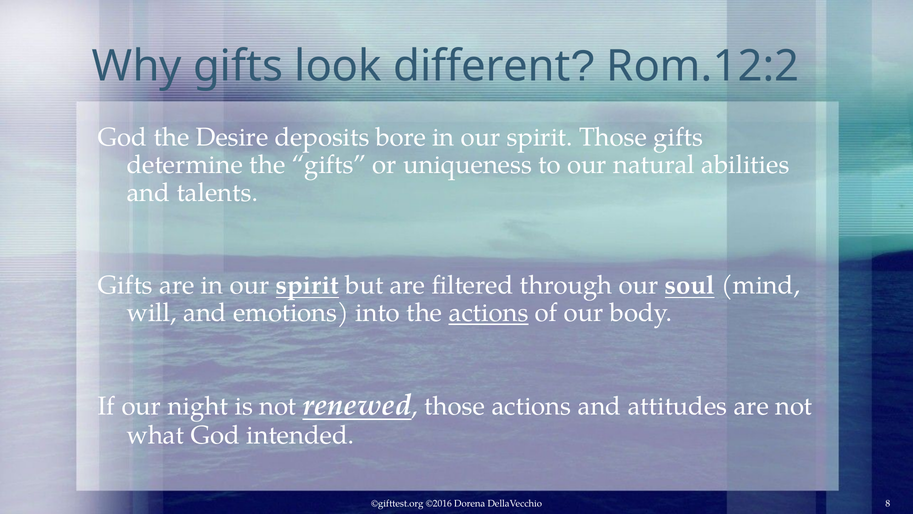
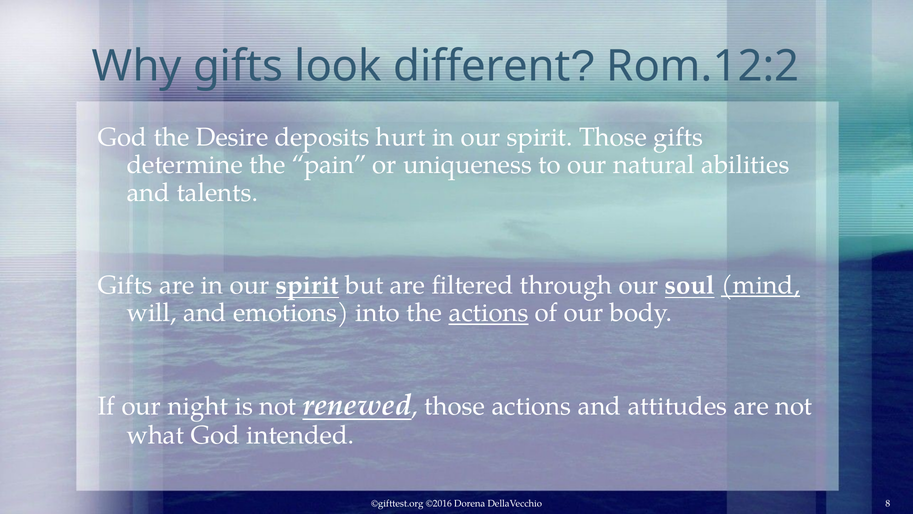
bore: bore -> hurt (401, 137)
the gifts: gifts -> pain (329, 165)
mind underline: none -> present (761, 285)
